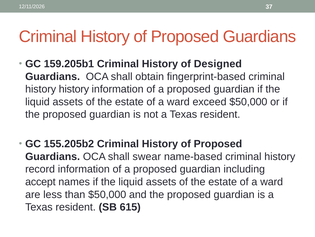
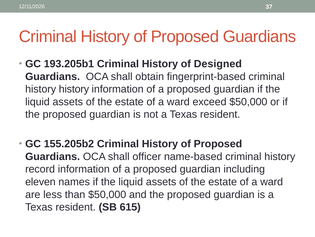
159.205b1: 159.205b1 -> 193.205b1 (69, 64)
swear: swear -> officer (147, 156)
accept: accept -> eleven (40, 181)
